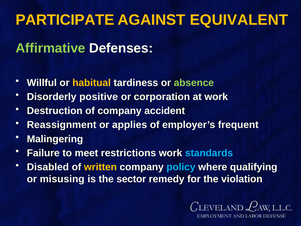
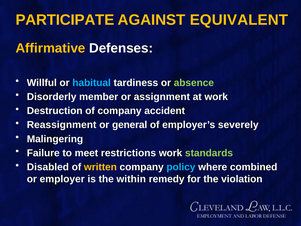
Affirmative colour: light green -> yellow (50, 48)
habitual colour: yellow -> light blue (92, 83)
positive: positive -> member (99, 97)
corporation: corporation -> assignment (162, 97)
applies: applies -> general (130, 125)
frequent: frequent -> severely (238, 125)
standards colour: light blue -> light green (209, 153)
qualifying: qualifying -> combined (254, 167)
misusing: misusing -> employer (62, 179)
sector: sector -> within (131, 179)
